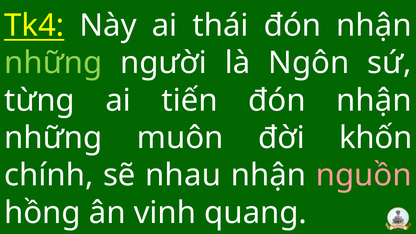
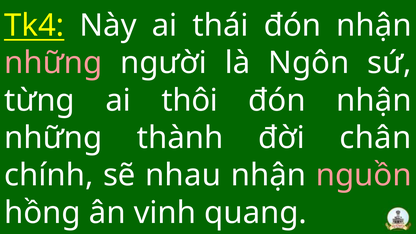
những colour: light green -> pink (53, 63)
tiến: tiến -> thôi (190, 100)
muôn: muôn -> thành (180, 138)
khốn: khốn -> chân (375, 138)
